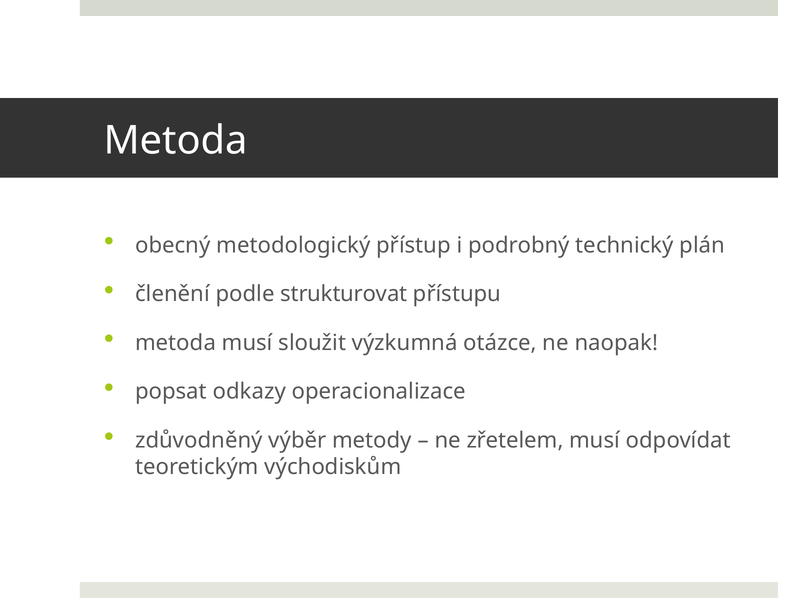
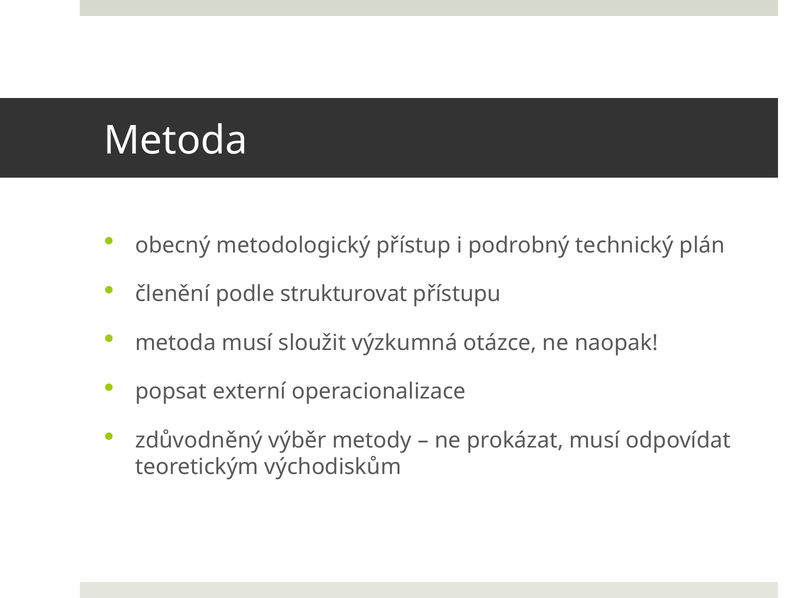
odkazy: odkazy -> externí (249, 392)
zřetelem: zřetelem -> prokázat (515, 441)
